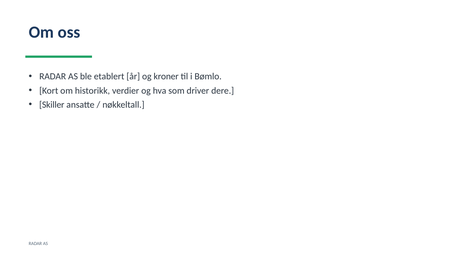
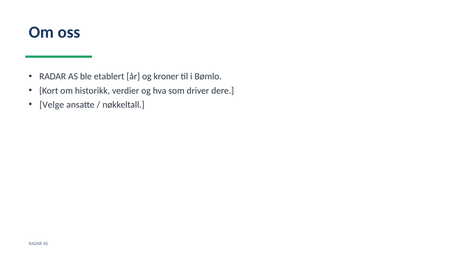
Skiller: Skiller -> Velge (52, 105)
